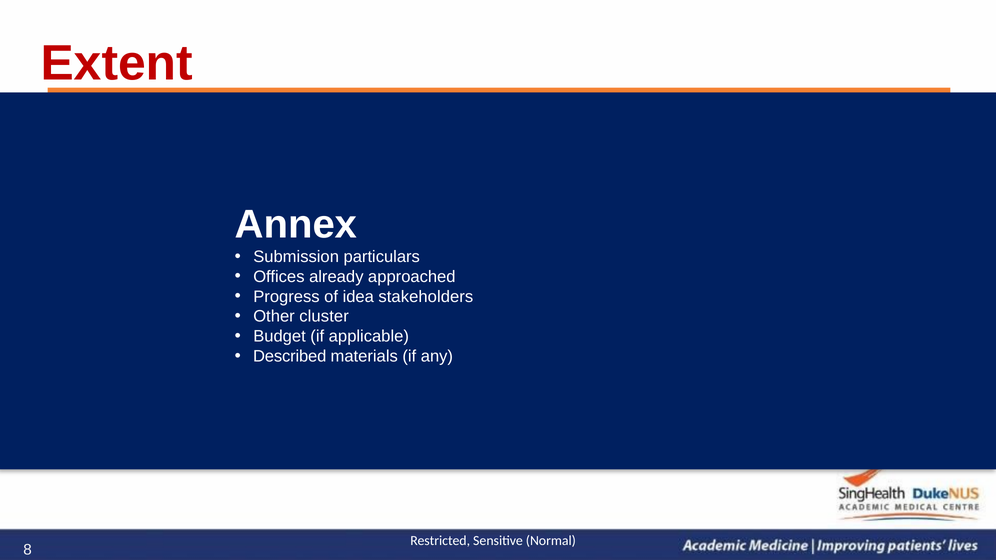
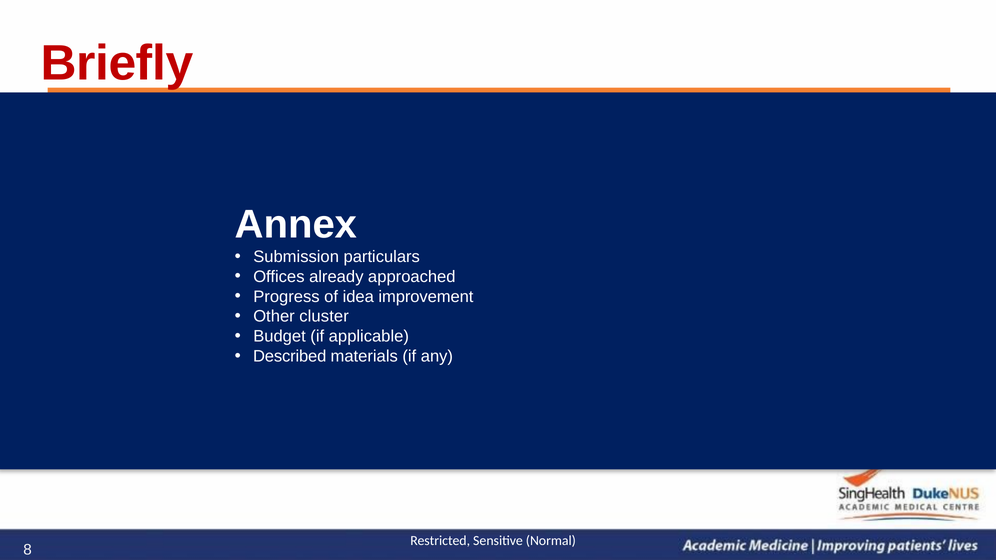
Extent: Extent -> Briefly (117, 63)
stakeholders: stakeholders -> improvement (426, 297)
